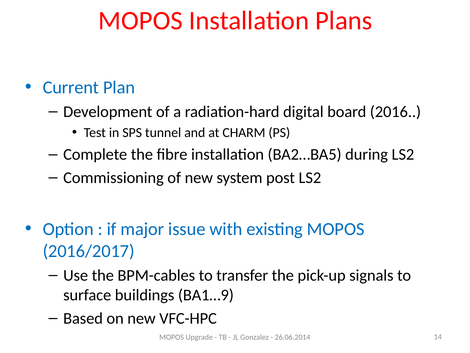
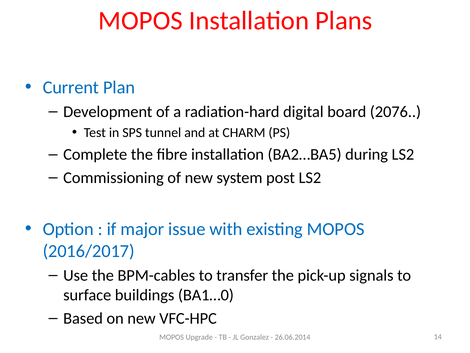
2016: 2016 -> 2076 (395, 112)
BA1…9: BA1…9 -> BA1…0 (206, 295)
